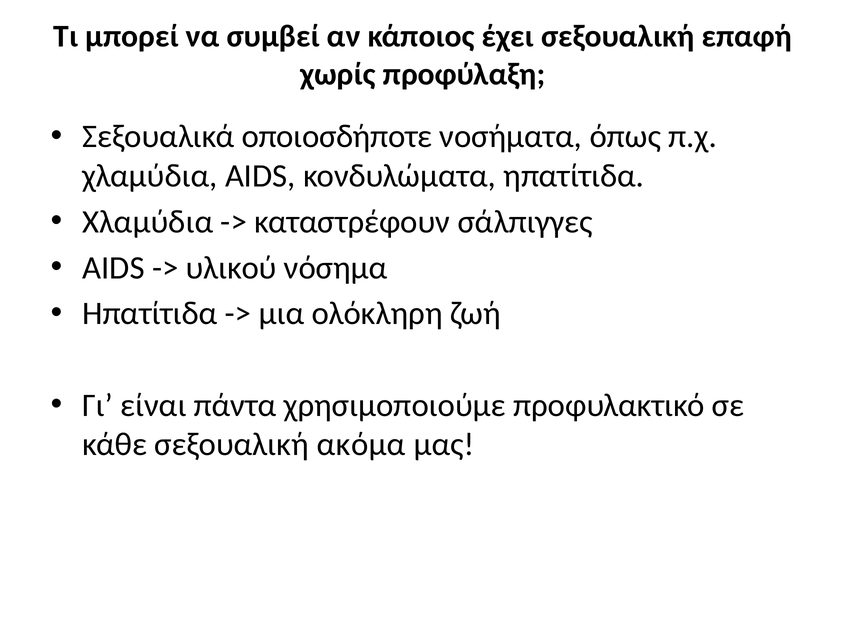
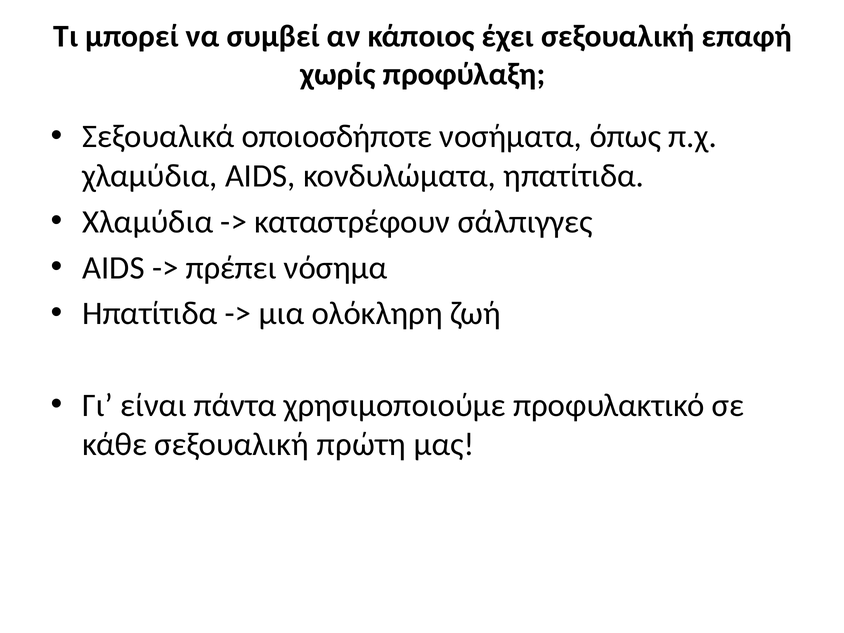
υλικού: υλικού -> πρέπει (231, 268)
ακόμα: ακόμα -> πρώτη (361, 445)
